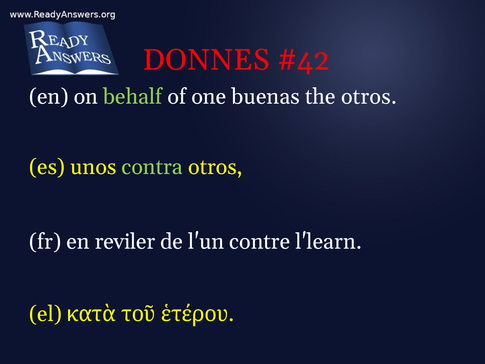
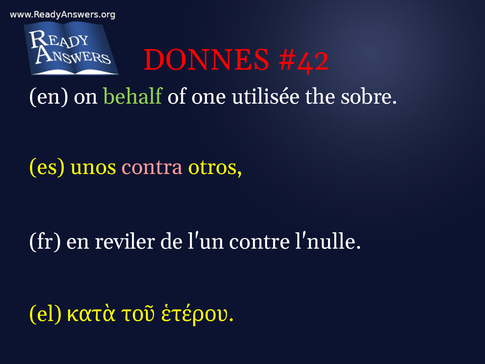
buenas: buenas -> utilisée (266, 97)
the otros: otros -> sobre (369, 97)
contra colour: light green -> pink (152, 167)
l'learn: l'learn -> l'nulle (329, 242)
